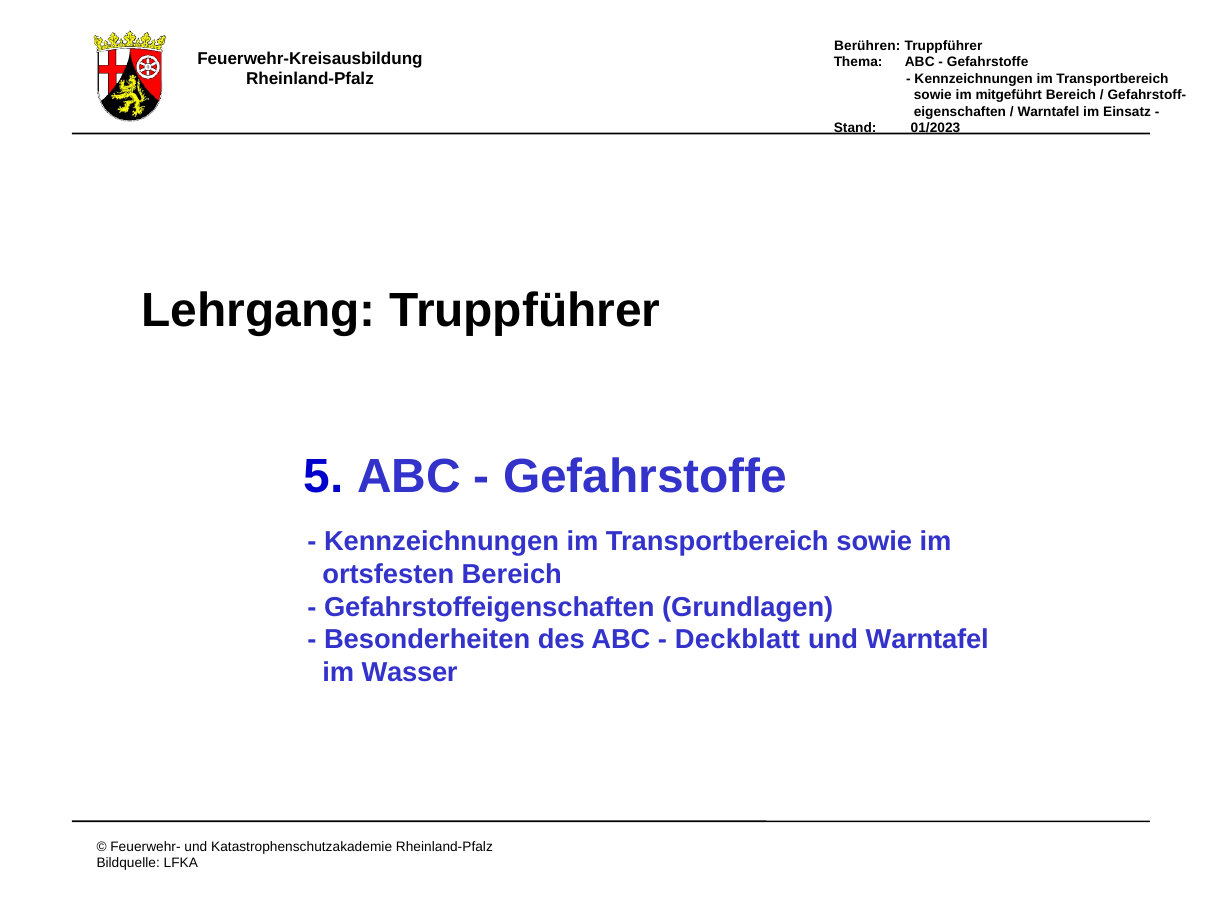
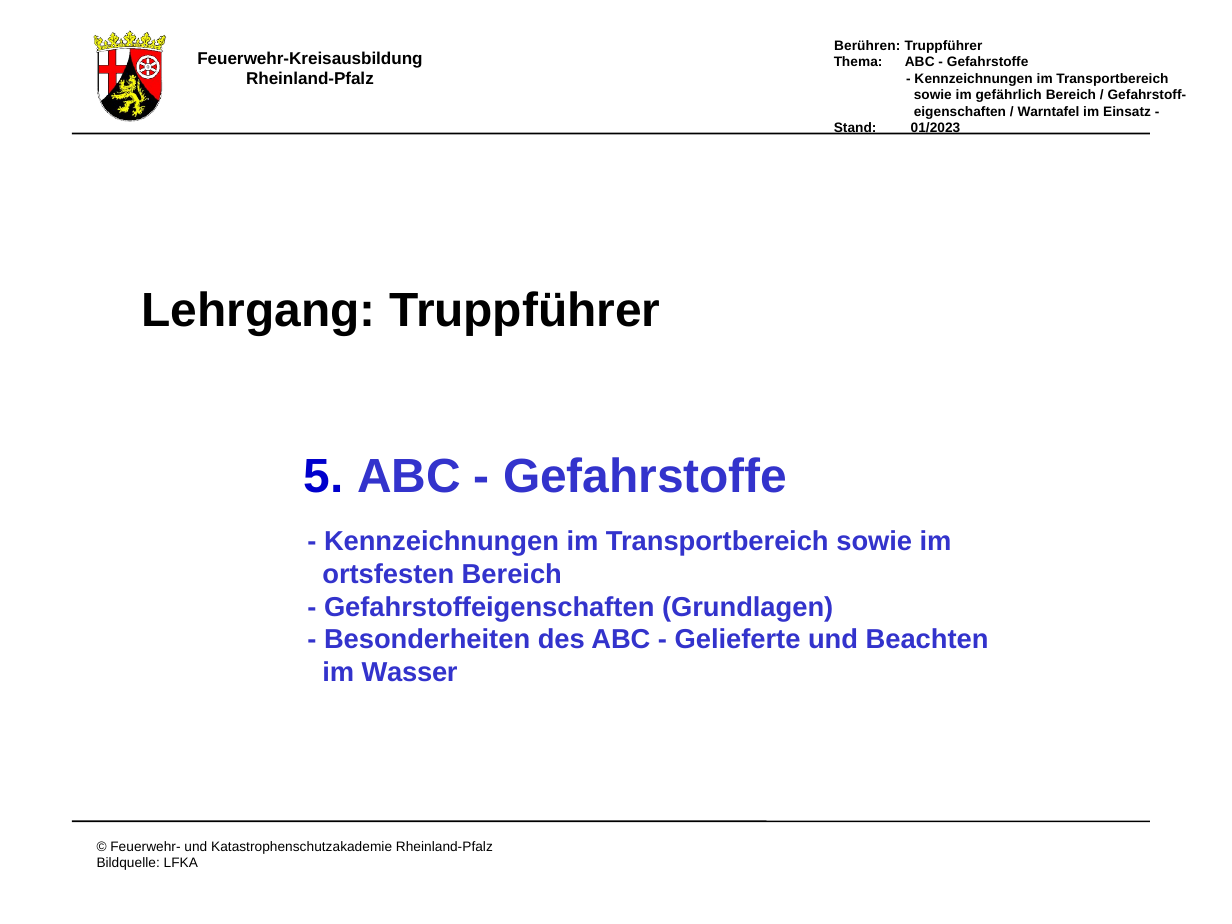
mitgeführt: mitgeführt -> gefährlich (1009, 95)
Deckblatt: Deckblatt -> Gelieferte (738, 640)
und Warntafel: Warntafel -> Beachten (927, 640)
